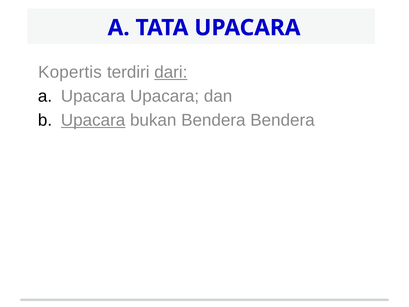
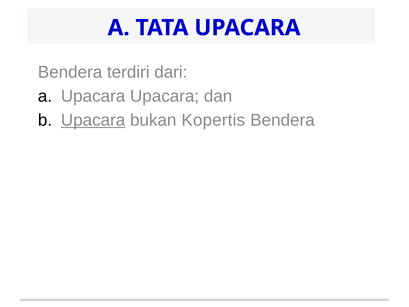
Kopertis: Kopertis -> Bendera (70, 72)
dari underline: present -> none (171, 72)
bukan Bendera: Bendera -> Kopertis (213, 120)
